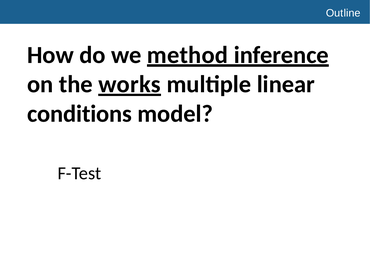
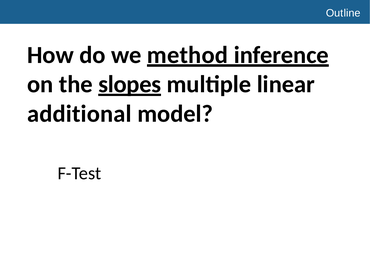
works: works -> slopes (130, 84)
conditions: conditions -> additional (79, 114)
